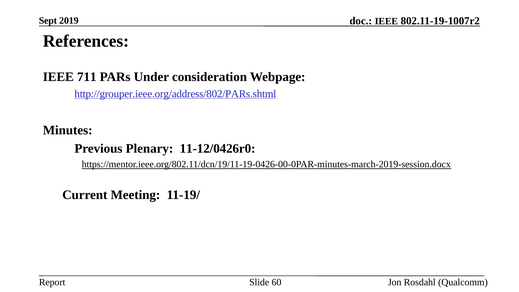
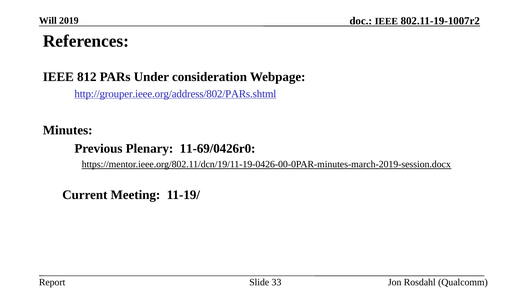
Sept: Sept -> Will (48, 21)
711: 711 -> 812 (87, 77)
11-12/0426r0: 11-12/0426r0 -> 11-69/0426r0 (218, 149)
60: 60 -> 33 (277, 282)
